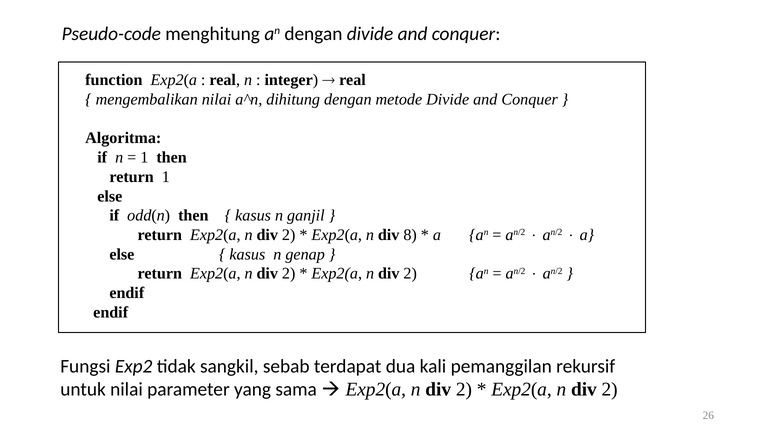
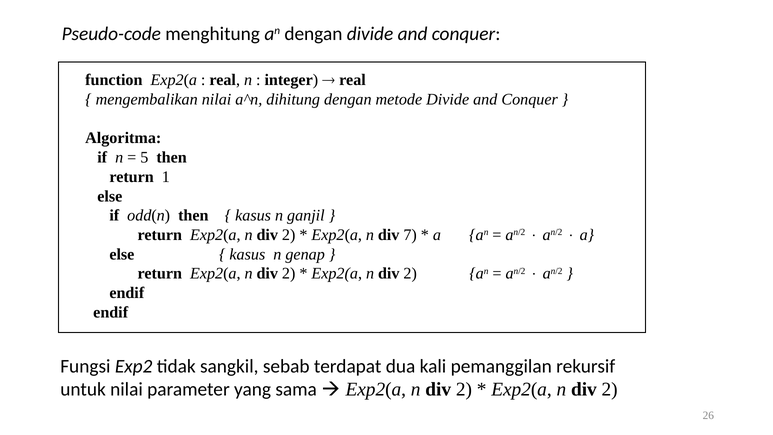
1: 1 -> 5 (144, 157)
8: 8 -> 7 (410, 235)
